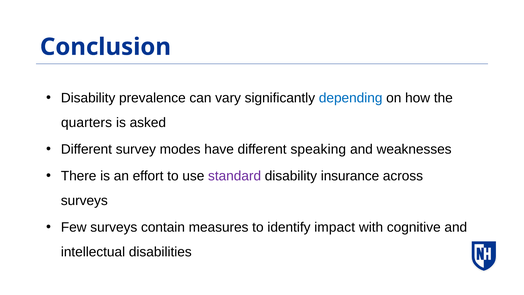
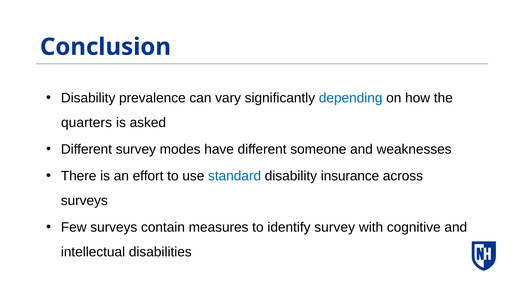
speaking: speaking -> someone (318, 149)
standard colour: purple -> blue (235, 176)
identify impact: impact -> survey (335, 227)
